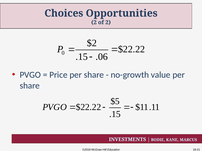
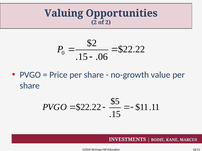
Choices: Choices -> Valuing (64, 13)
